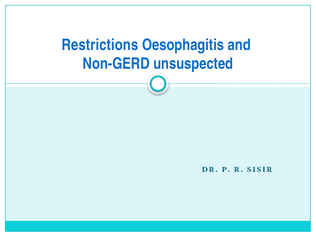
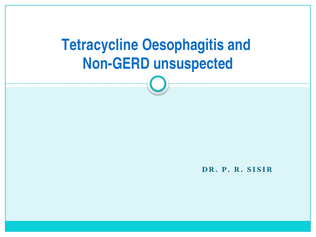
Restrictions: Restrictions -> Tetracycline (100, 45)
